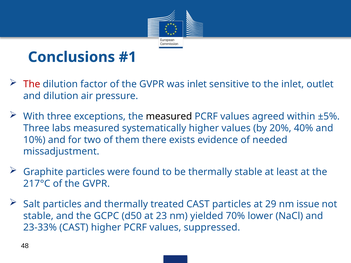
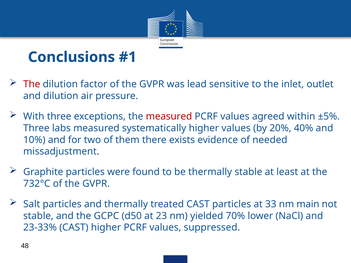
was inlet: inlet -> lead (197, 84)
measured colour: black -> red (169, 117)
217°C: 217°C -> 732°C (37, 184)
29: 29 -> 33 (271, 204)
issue: issue -> main (308, 204)
